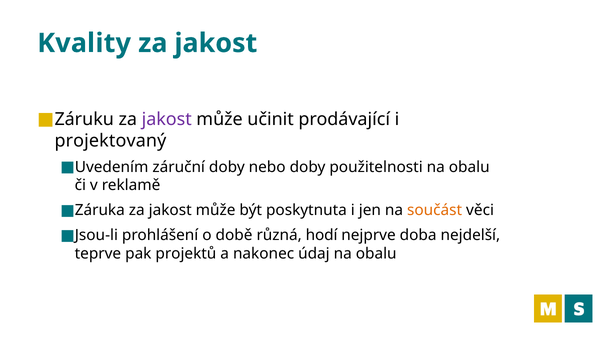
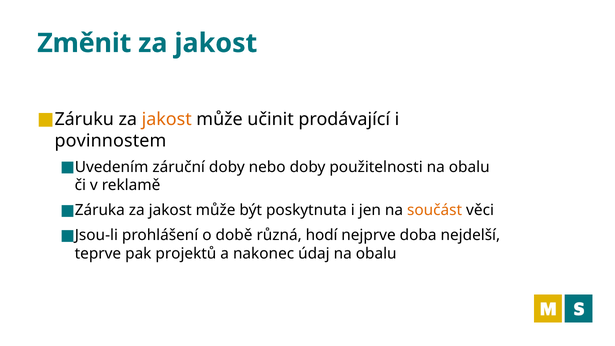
Kvality: Kvality -> Změnit (84, 43)
jakost colour: purple -> orange (167, 119)
projektovaný: projektovaný -> povinnostem (110, 141)
